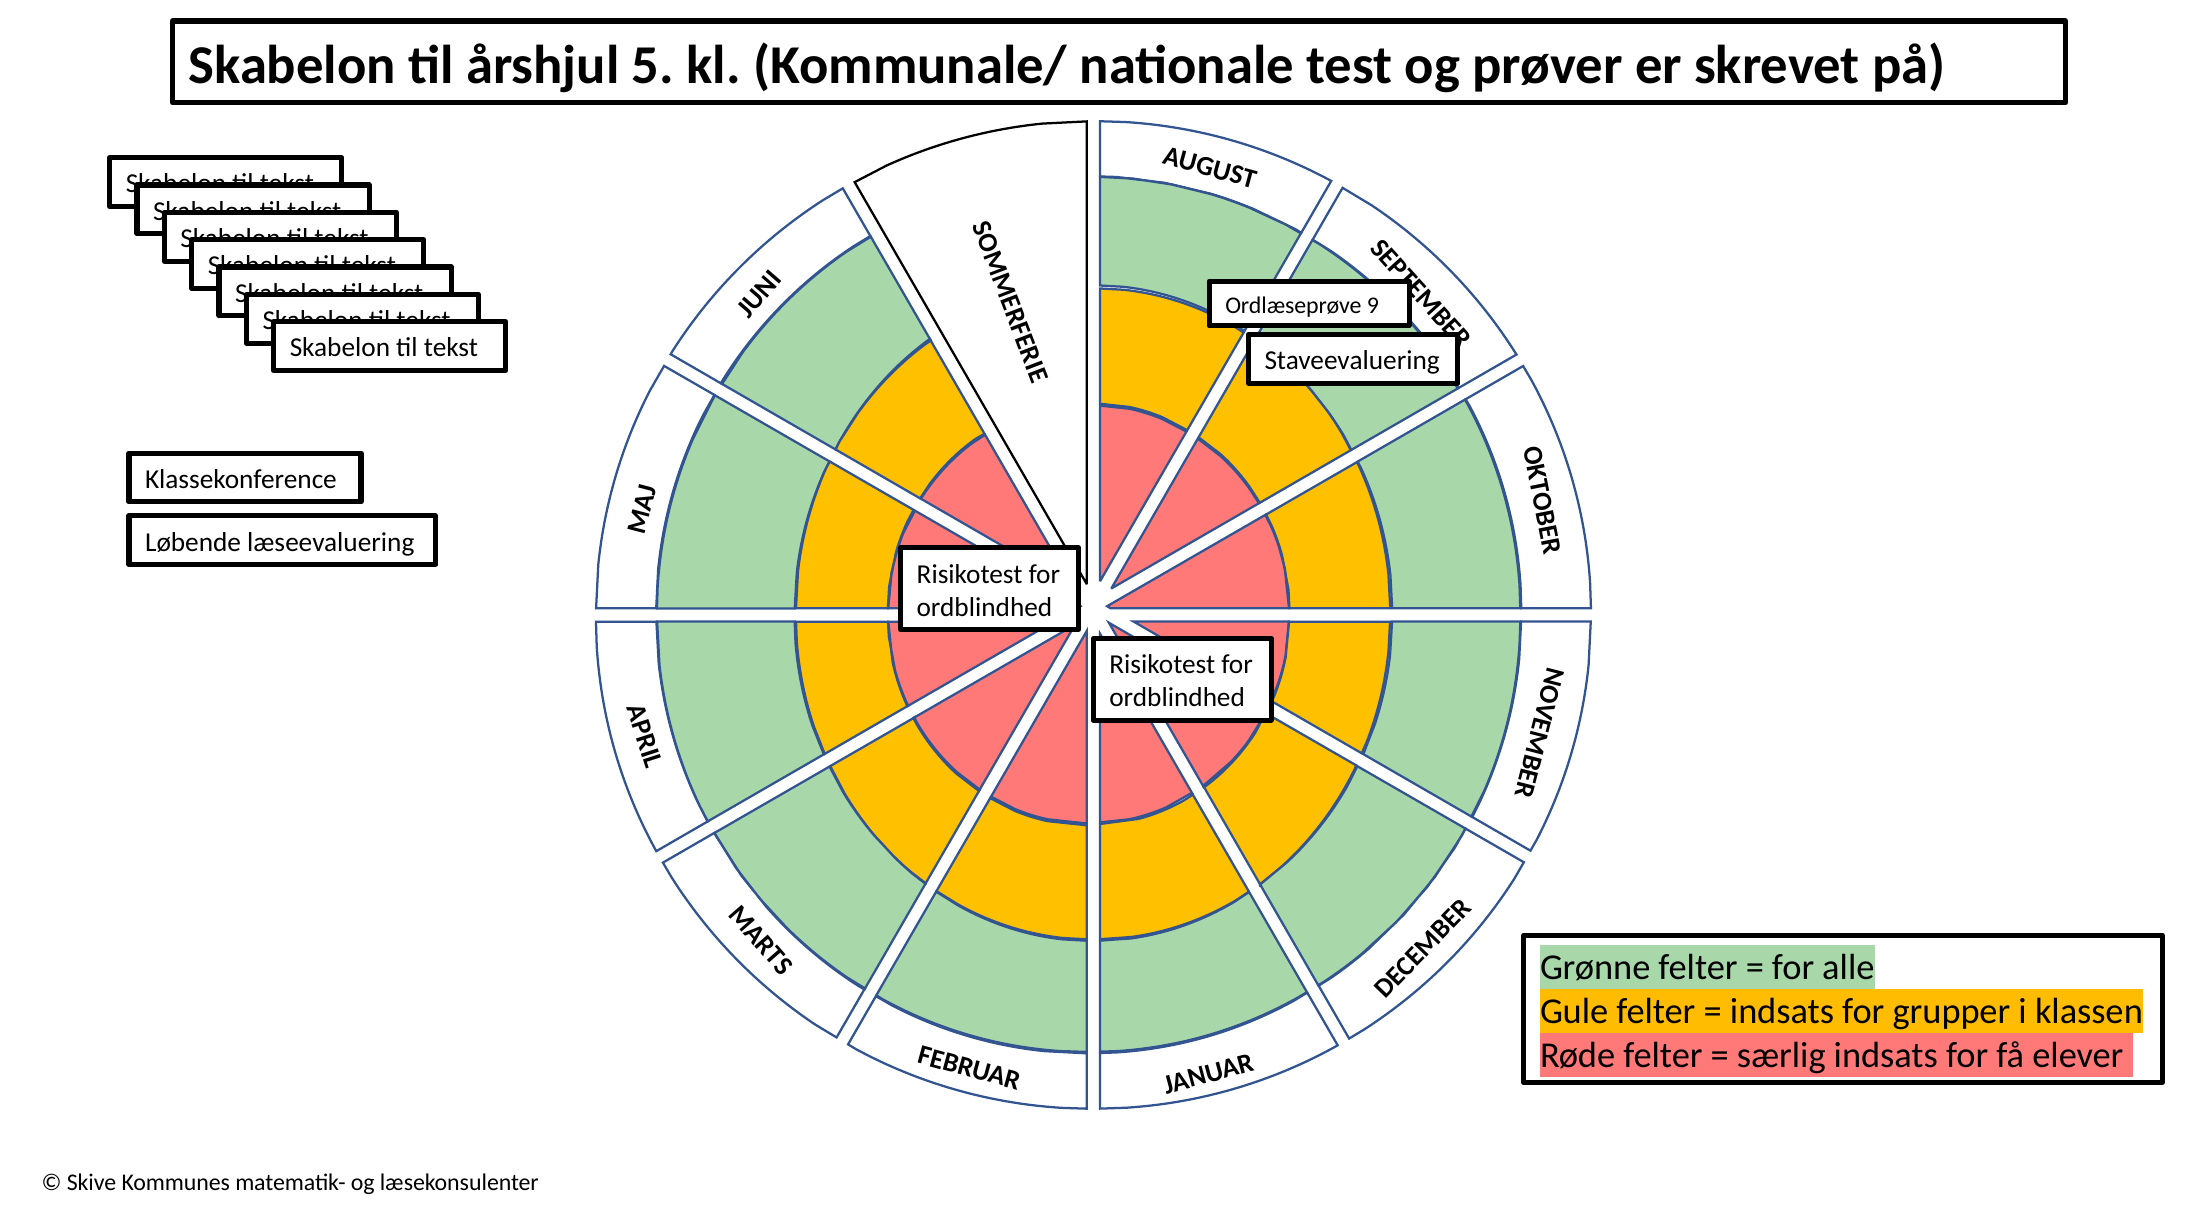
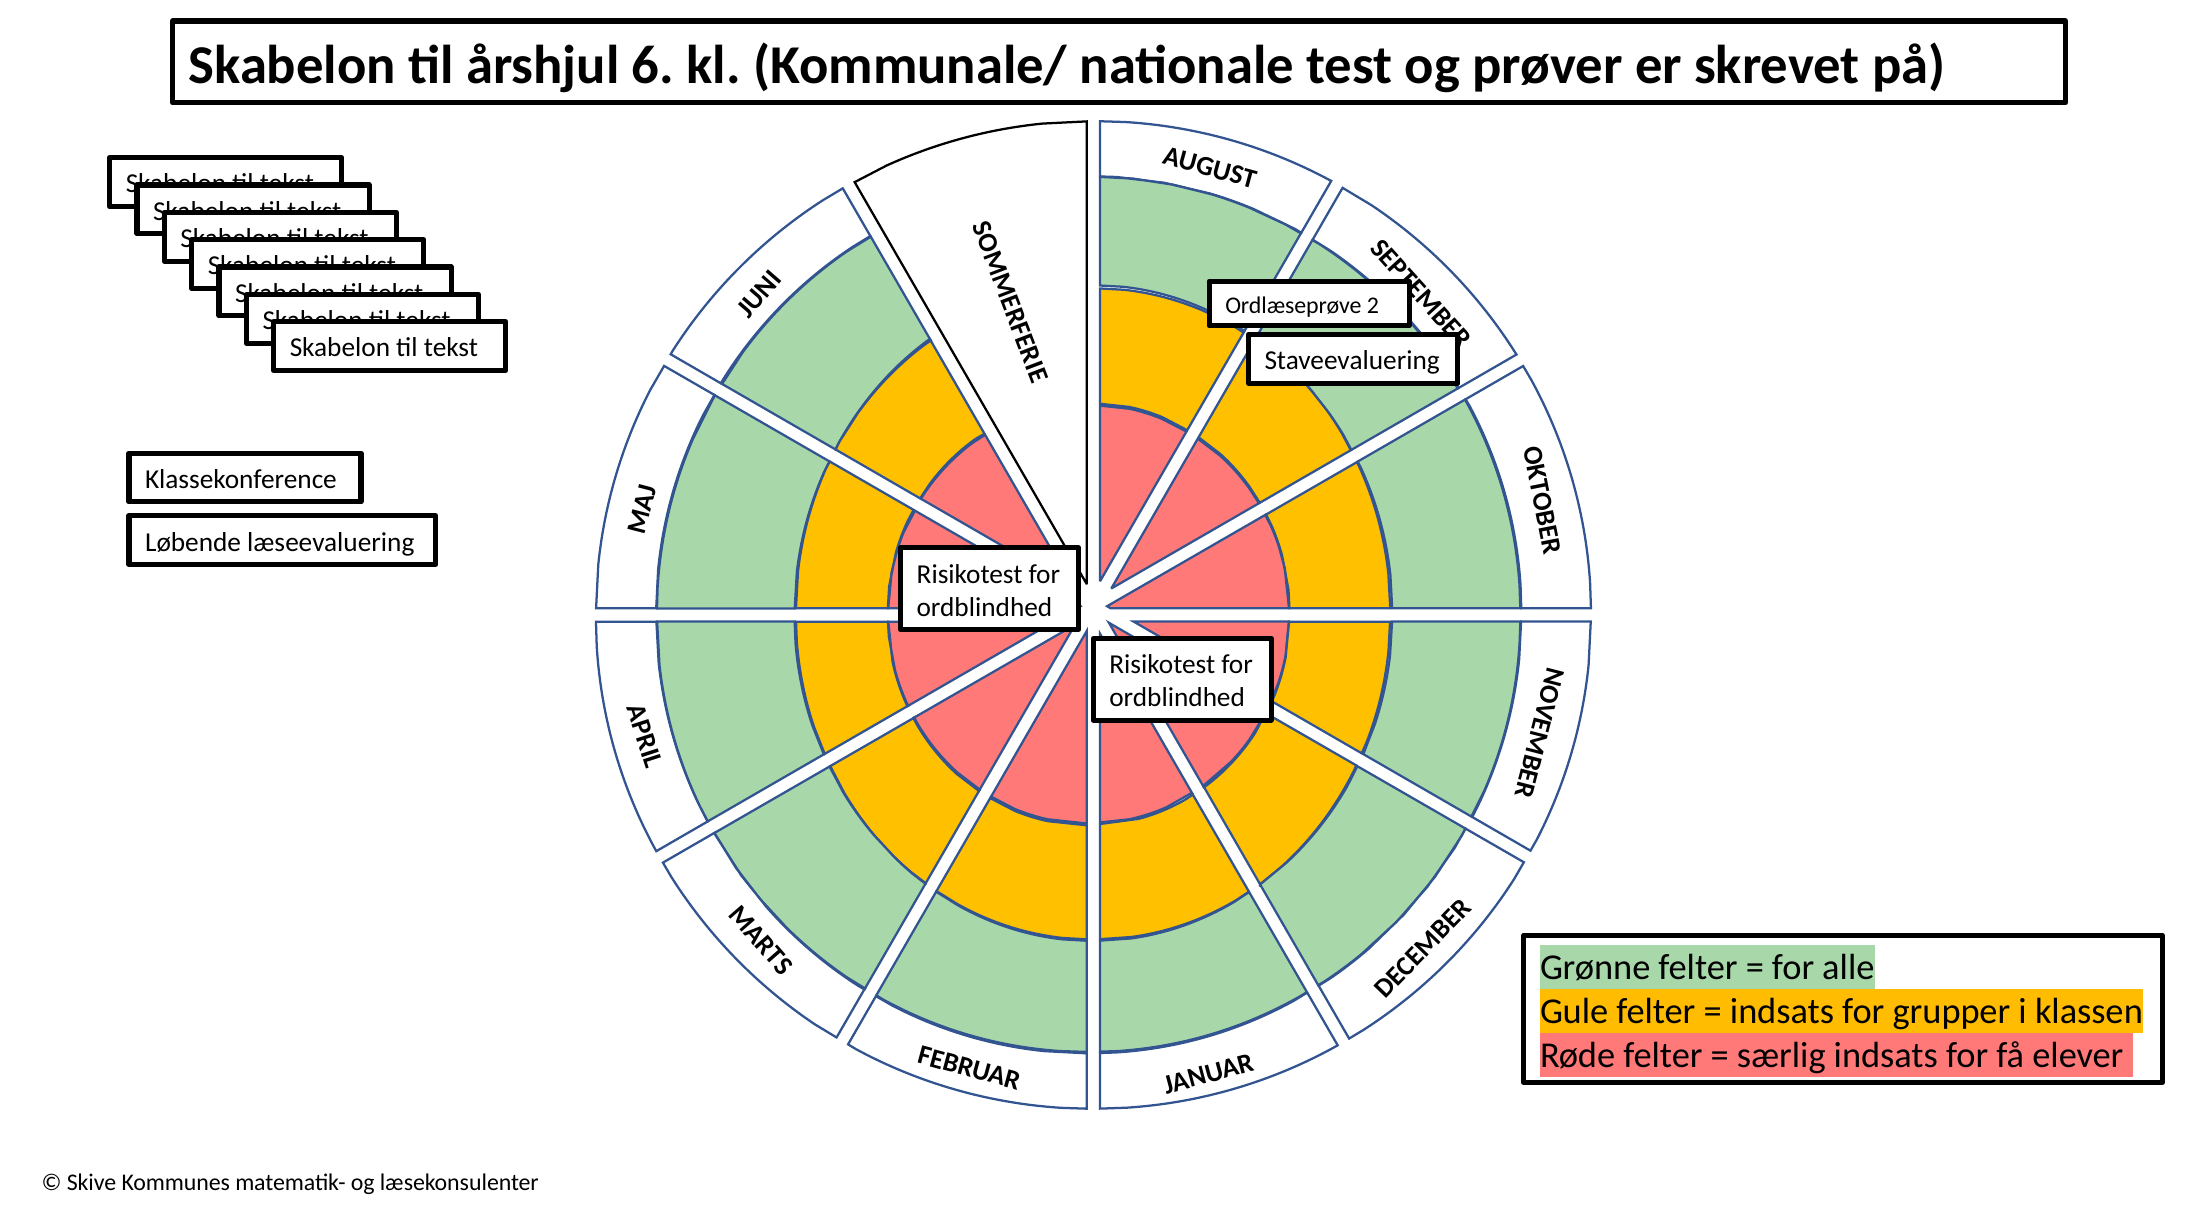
5: 5 -> 6 (653, 66)
9: 9 -> 2 (1373, 305)
